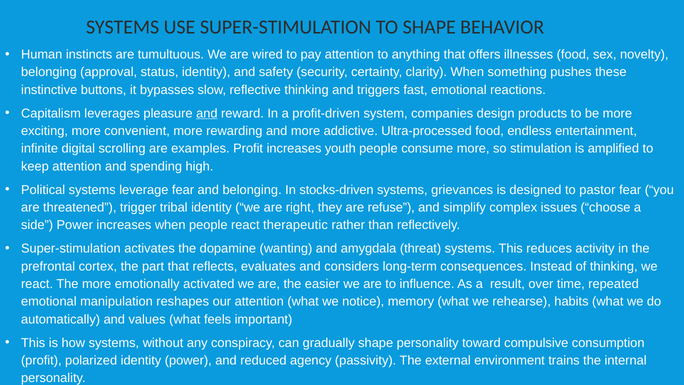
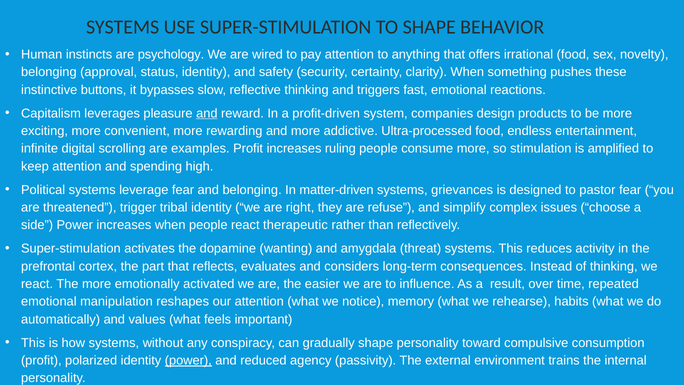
tumultuous: tumultuous -> psychology (171, 54)
illnesses: illnesses -> irrational (529, 54)
youth: youth -> ruling (340, 149)
stocks-driven: stocks-driven -> matter-driven (337, 190)
power underline: none -> present (188, 360)
